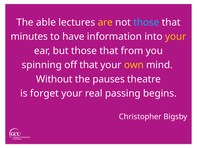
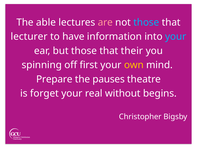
are colour: yellow -> pink (105, 22)
minutes: minutes -> lecturer (29, 37)
your colour: yellow -> light blue (176, 37)
from: from -> their (132, 51)
off that: that -> first (89, 65)
Without: Without -> Prepare (54, 79)
passing: passing -> without (123, 93)
